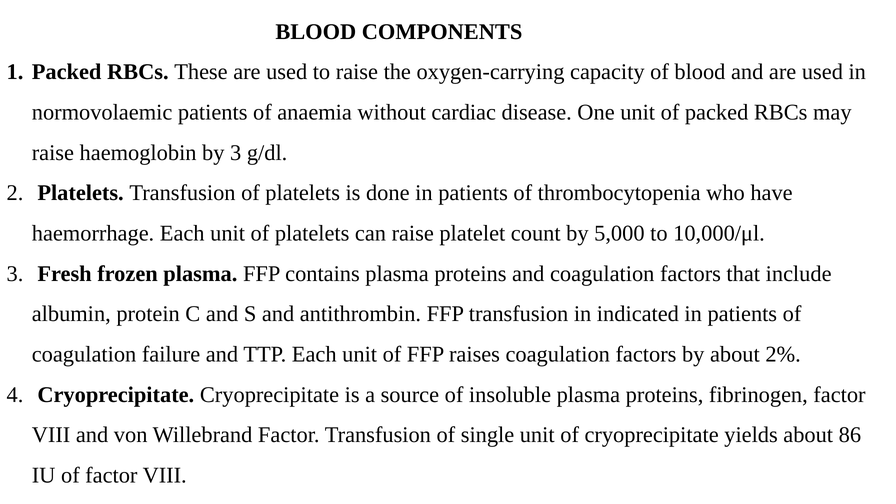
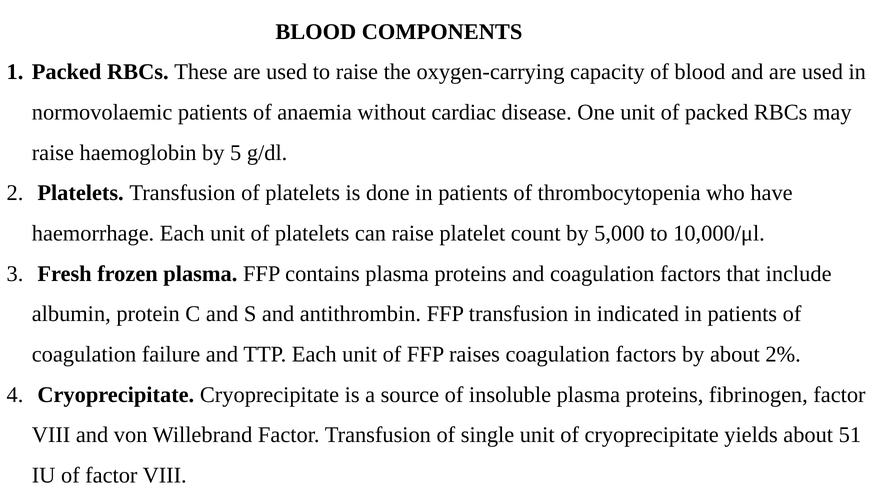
by 3: 3 -> 5 (236, 153)
86: 86 -> 51 (850, 435)
